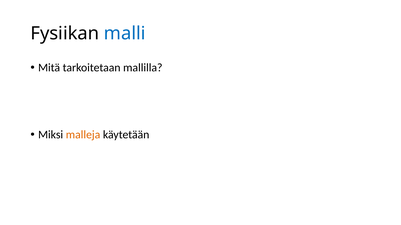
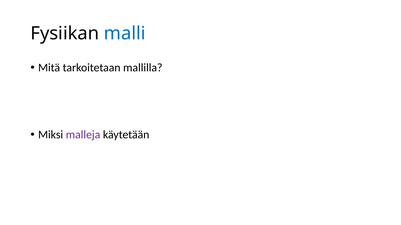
malleja colour: orange -> purple (83, 135)
